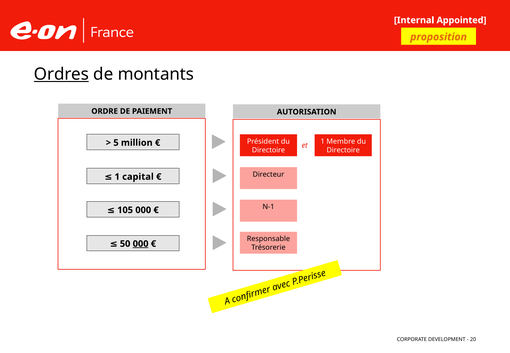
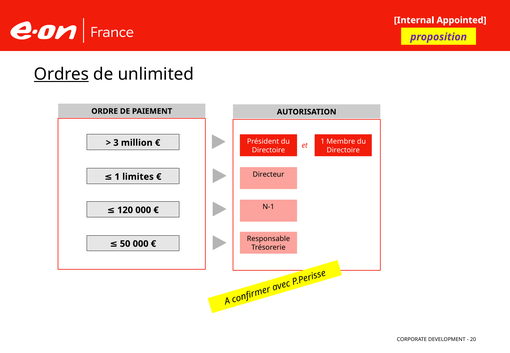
proposition colour: orange -> purple (439, 37)
montants: montants -> unlimited (156, 74)
5: 5 -> 3 (116, 143)
capital: capital -> limites (138, 177)
105: 105 -> 120 (125, 210)
000 underline: present -> none (141, 244)
